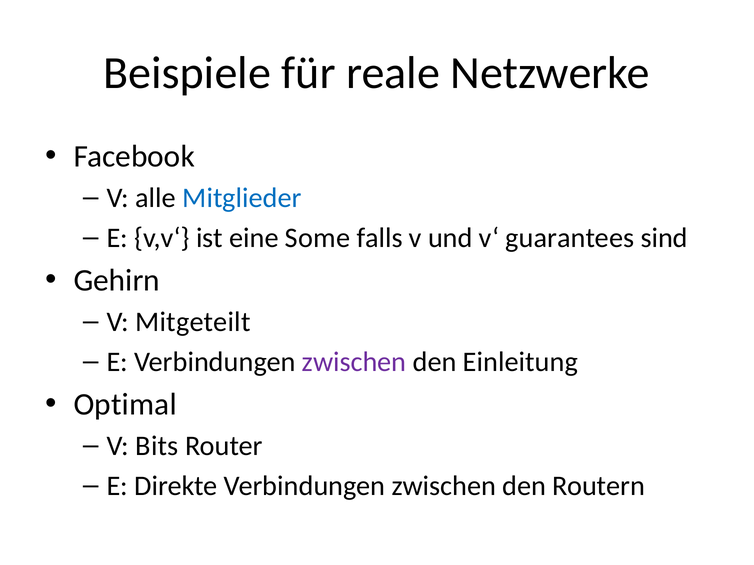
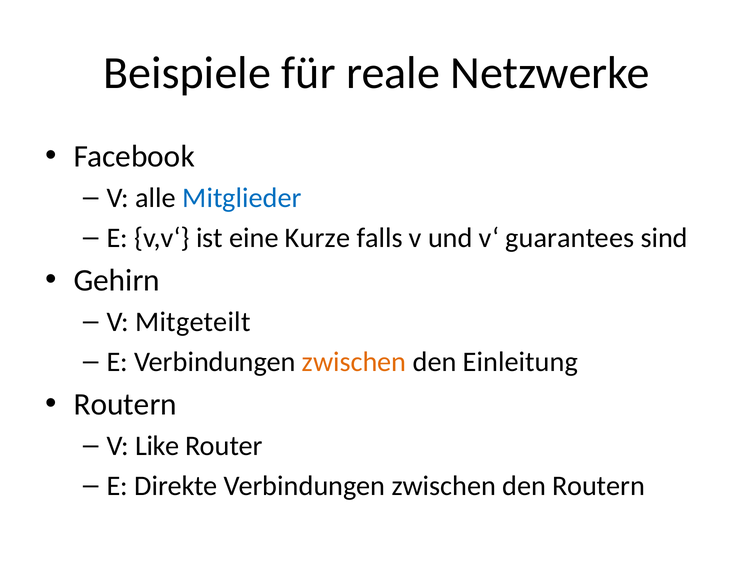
Some: Some -> Kurze (318, 238)
zwischen colour: purple -> orange (354, 362)
Optimal: Optimal -> Routern (125, 405)
Bits: Bits -> Like (157, 446)
